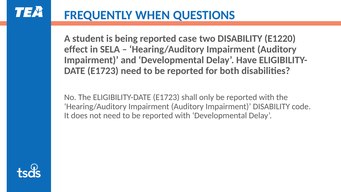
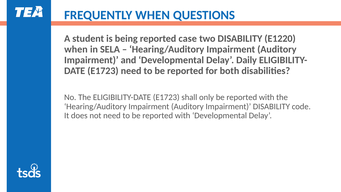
effect: effect -> when (76, 49)
Have: Have -> Daily (247, 60)
